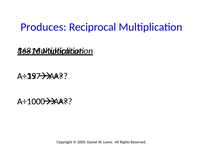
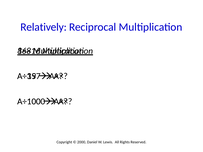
Produces: Produces -> Relatively (44, 27)
